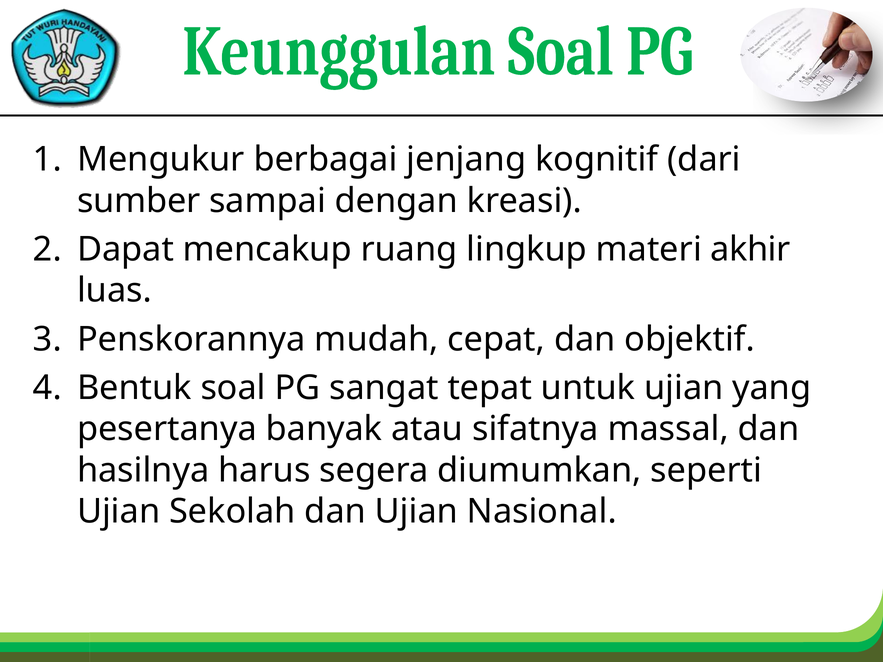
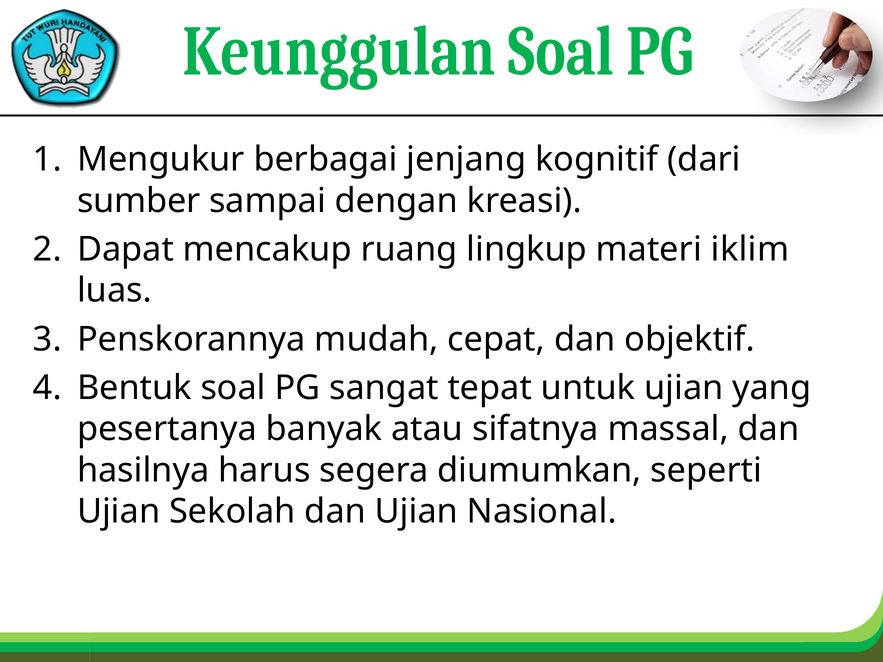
akhir: akhir -> iklim (750, 250)
